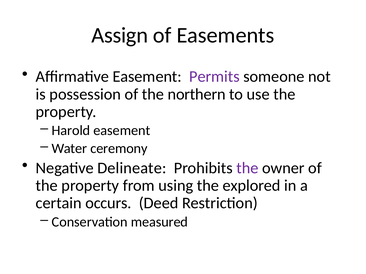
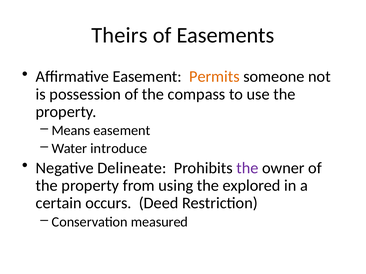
Assign: Assign -> Theirs (119, 35)
Permits colour: purple -> orange (214, 77)
northern: northern -> compass (196, 94)
Harold: Harold -> Means (71, 131)
ceremony: ceremony -> introduce (119, 149)
